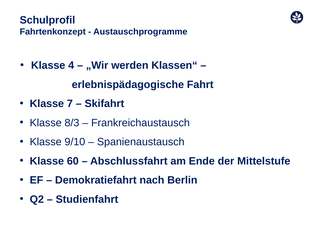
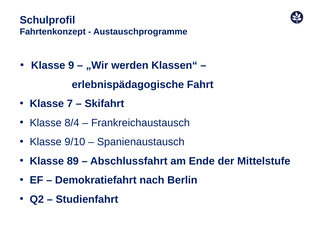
4: 4 -> 9 (71, 66)
8/3: 8/3 -> 8/4 (72, 123)
60: 60 -> 89 (73, 161)
